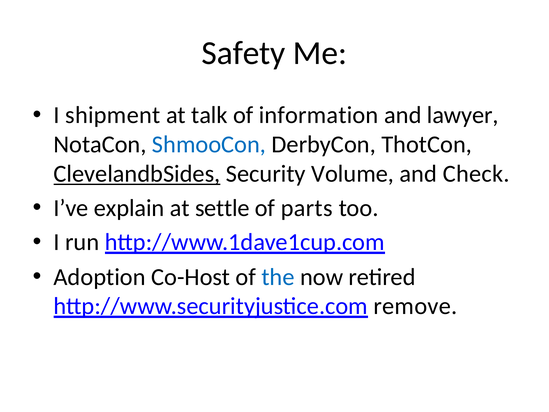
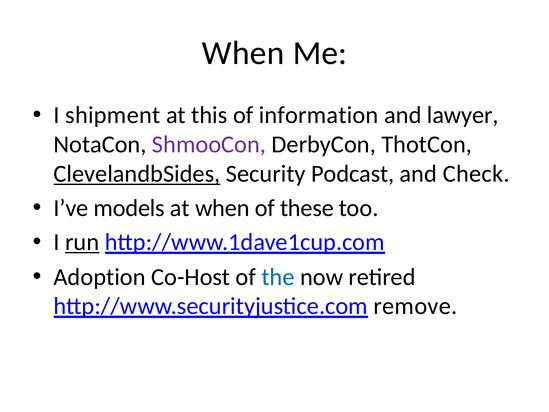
Safety: Safety -> When (243, 53)
talk: talk -> this (209, 115)
ShmooCon colour: blue -> purple (209, 144)
Volume: Volume -> Podcast (353, 174)
explain: explain -> models (129, 208)
at settle: settle -> when (222, 208)
parts: parts -> these (307, 208)
run underline: none -> present (82, 242)
